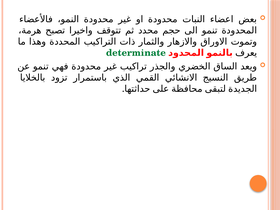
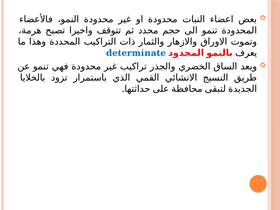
determinate colour: green -> blue (136, 53)
